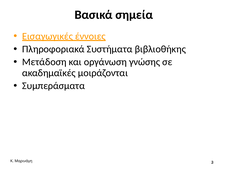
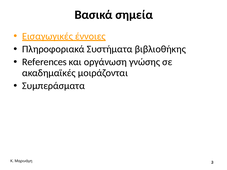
Μετάδοση: Μετάδοση -> References (44, 62)
